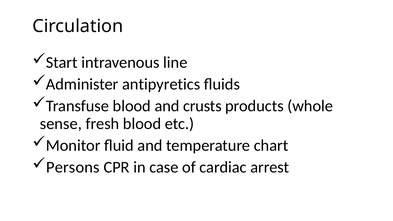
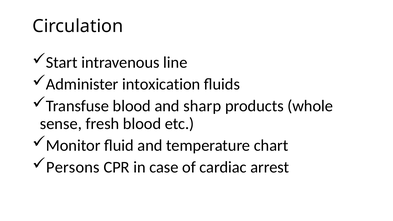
antipyretics: antipyretics -> intoxication (161, 84)
crusts: crusts -> sharp (202, 106)
